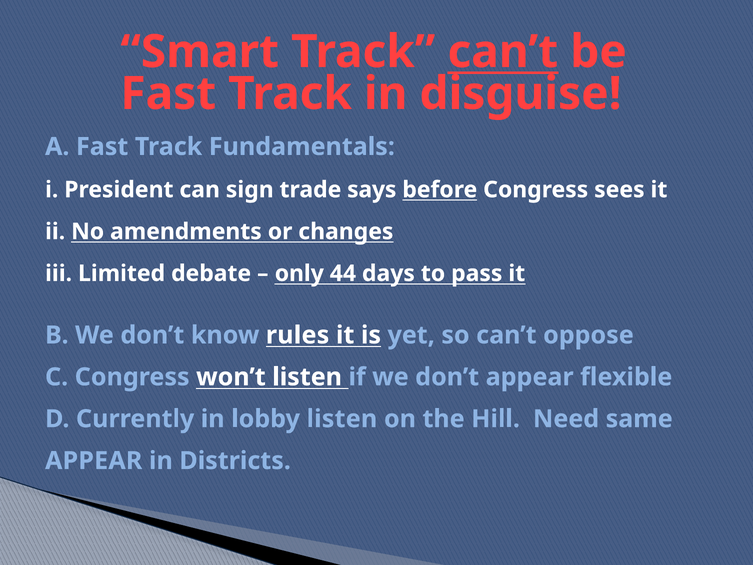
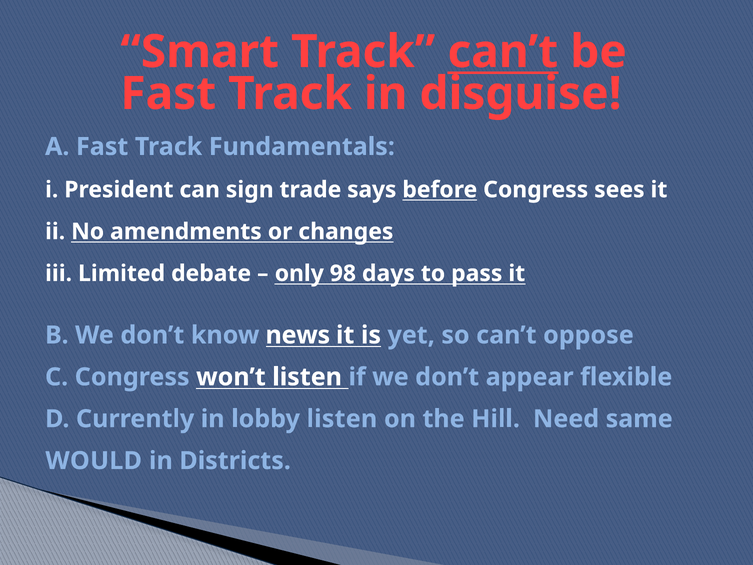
44: 44 -> 98 (343, 273)
rules: rules -> news (298, 335)
APPEAR: APPEAR -> WOULD (94, 461)
